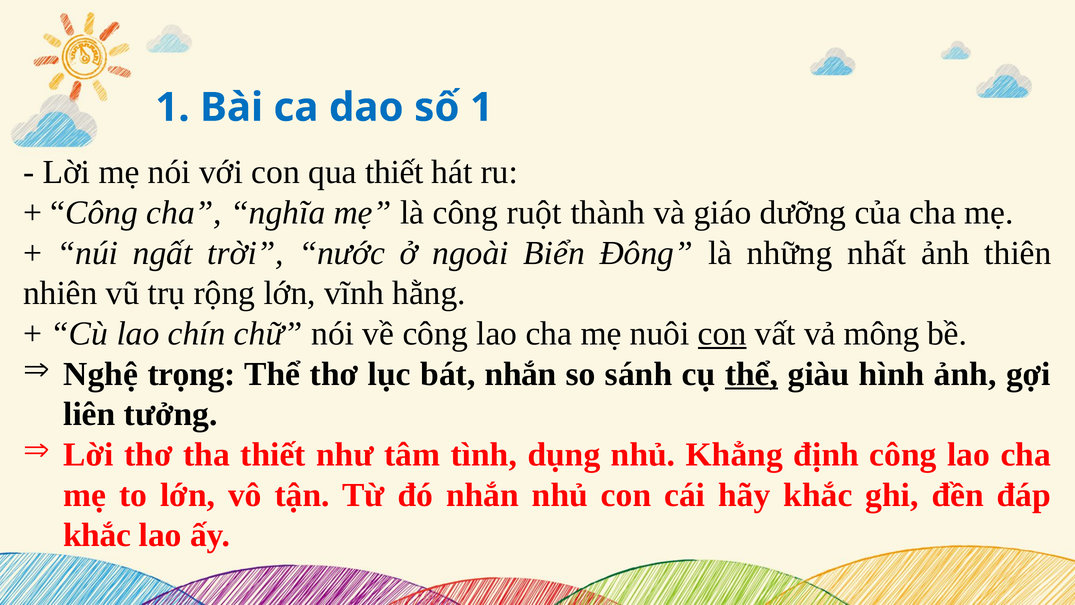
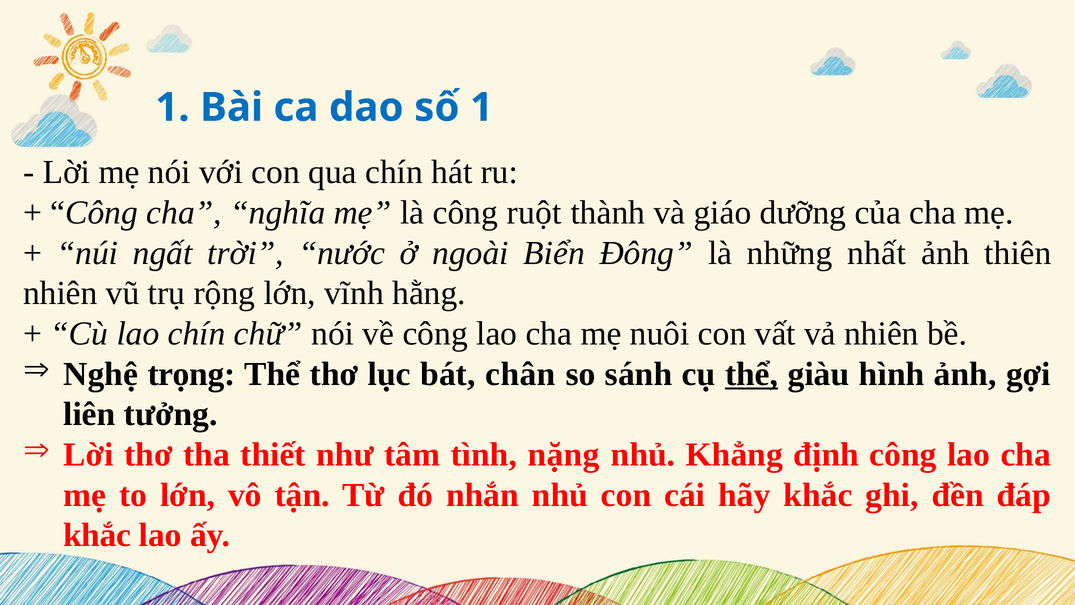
qua thiết: thiết -> chín (394, 172)
con underline: present -> none (722, 333)
vả mông: mông -> nhiên (881, 333)
bát nhắn: nhắn -> chân (520, 374)
dụng: dụng -> nặng (564, 454)
